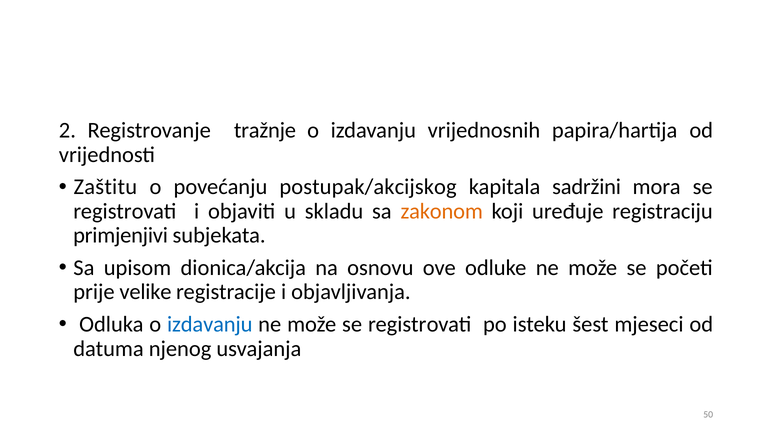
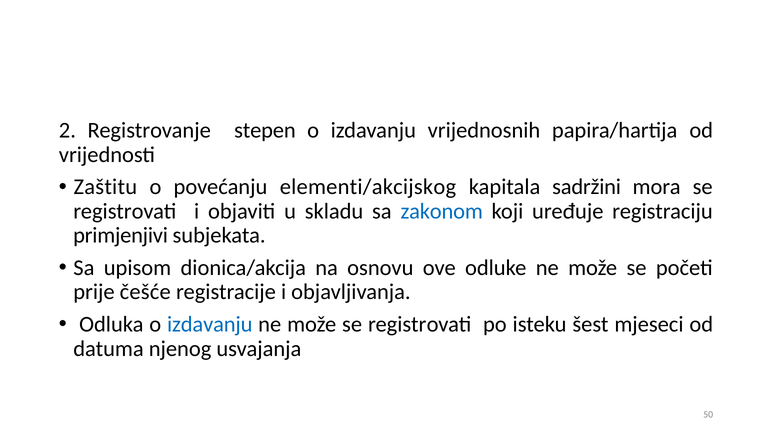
tražnje: tražnje -> stepen (265, 130)
postupak/akcijskog: postupak/akcijskog -> elementi/akcijskog (368, 187)
zakonom colour: orange -> blue (442, 211)
velike: velike -> češće (145, 292)
